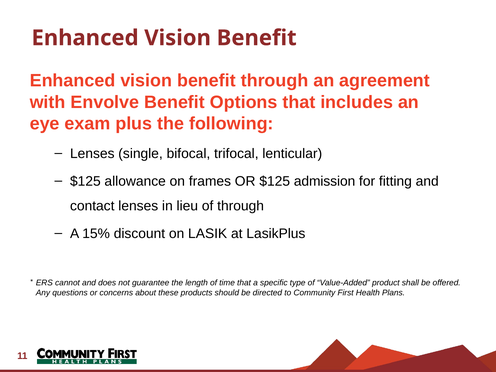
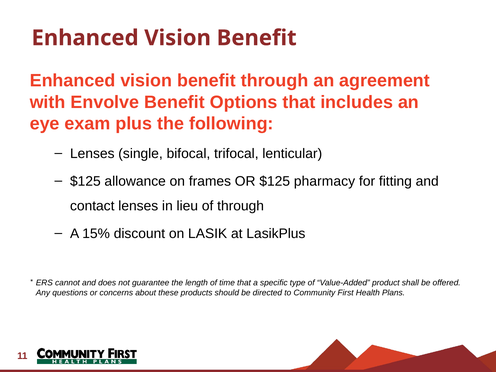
admission: admission -> pharmacy (324, 181)
